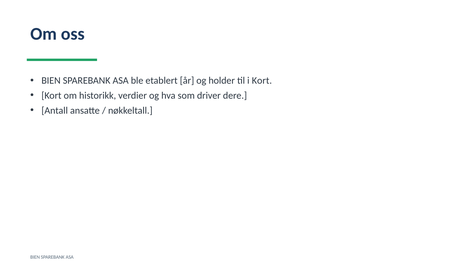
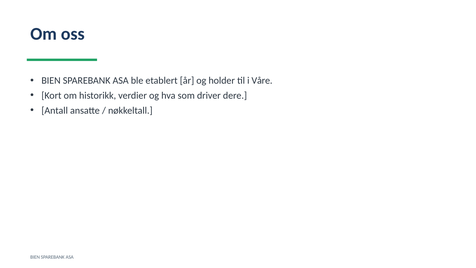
i Kort: Kort -> Våre (262, 81)
